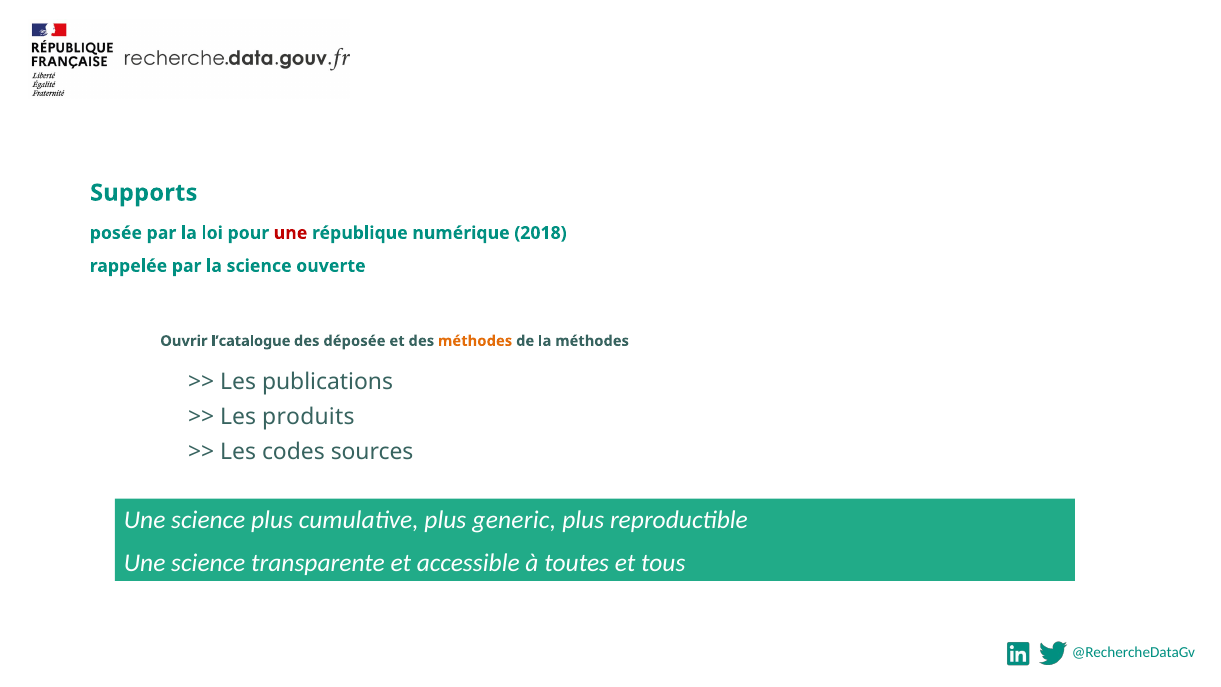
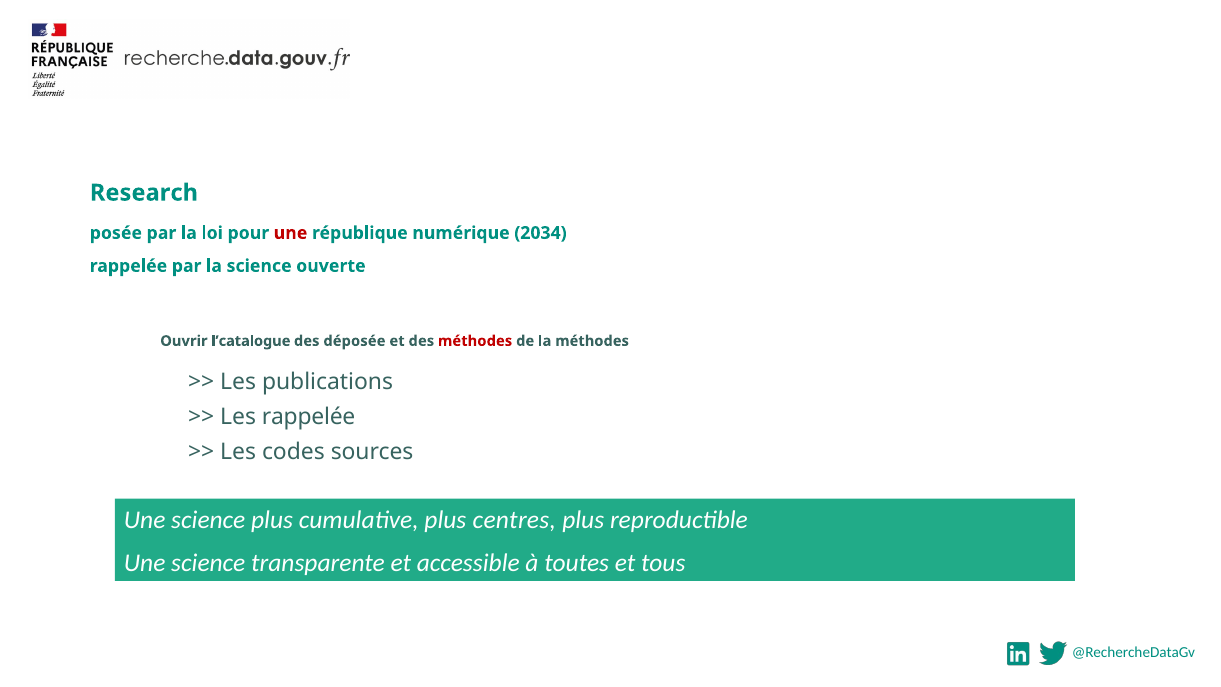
Supports: Supports -> Research (144, 193)
2018: 2018 -> 2034 (540, 233)
méthodes colour: orange -> red (475, 341)
Les produits: produits -> rappelée (309, 417)
generic: generic -> centres (514, 520)
